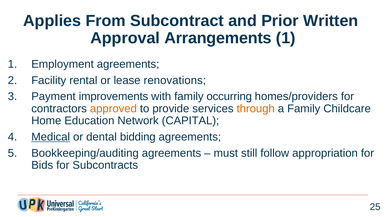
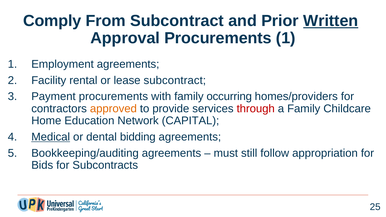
Applies: Applies -> Comply (52, 21)
Written underline: none -> present (331, 21)
Approval Arrangements: Arrangements -> Procurements (218, 38)
lease renovations: renovations -> subcontract (175, 80)
Payment improvements: improvements -> procurements (113, 97)
through colour: orange -> red (256, 109)
